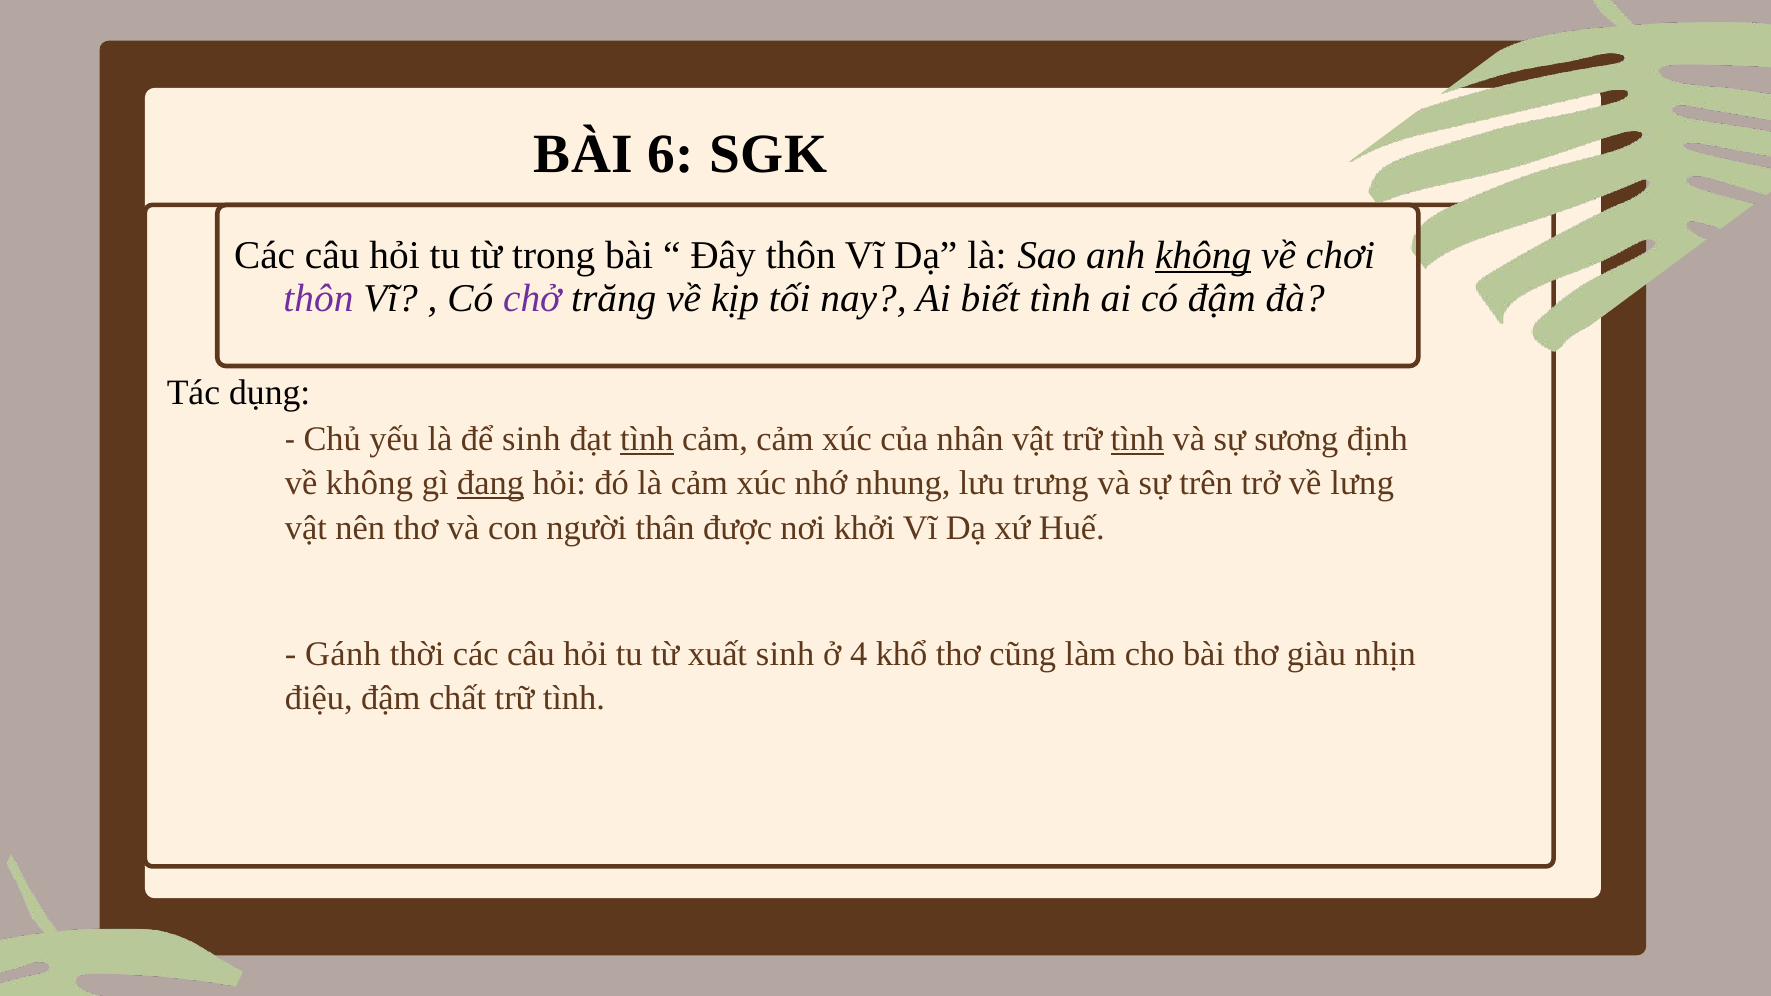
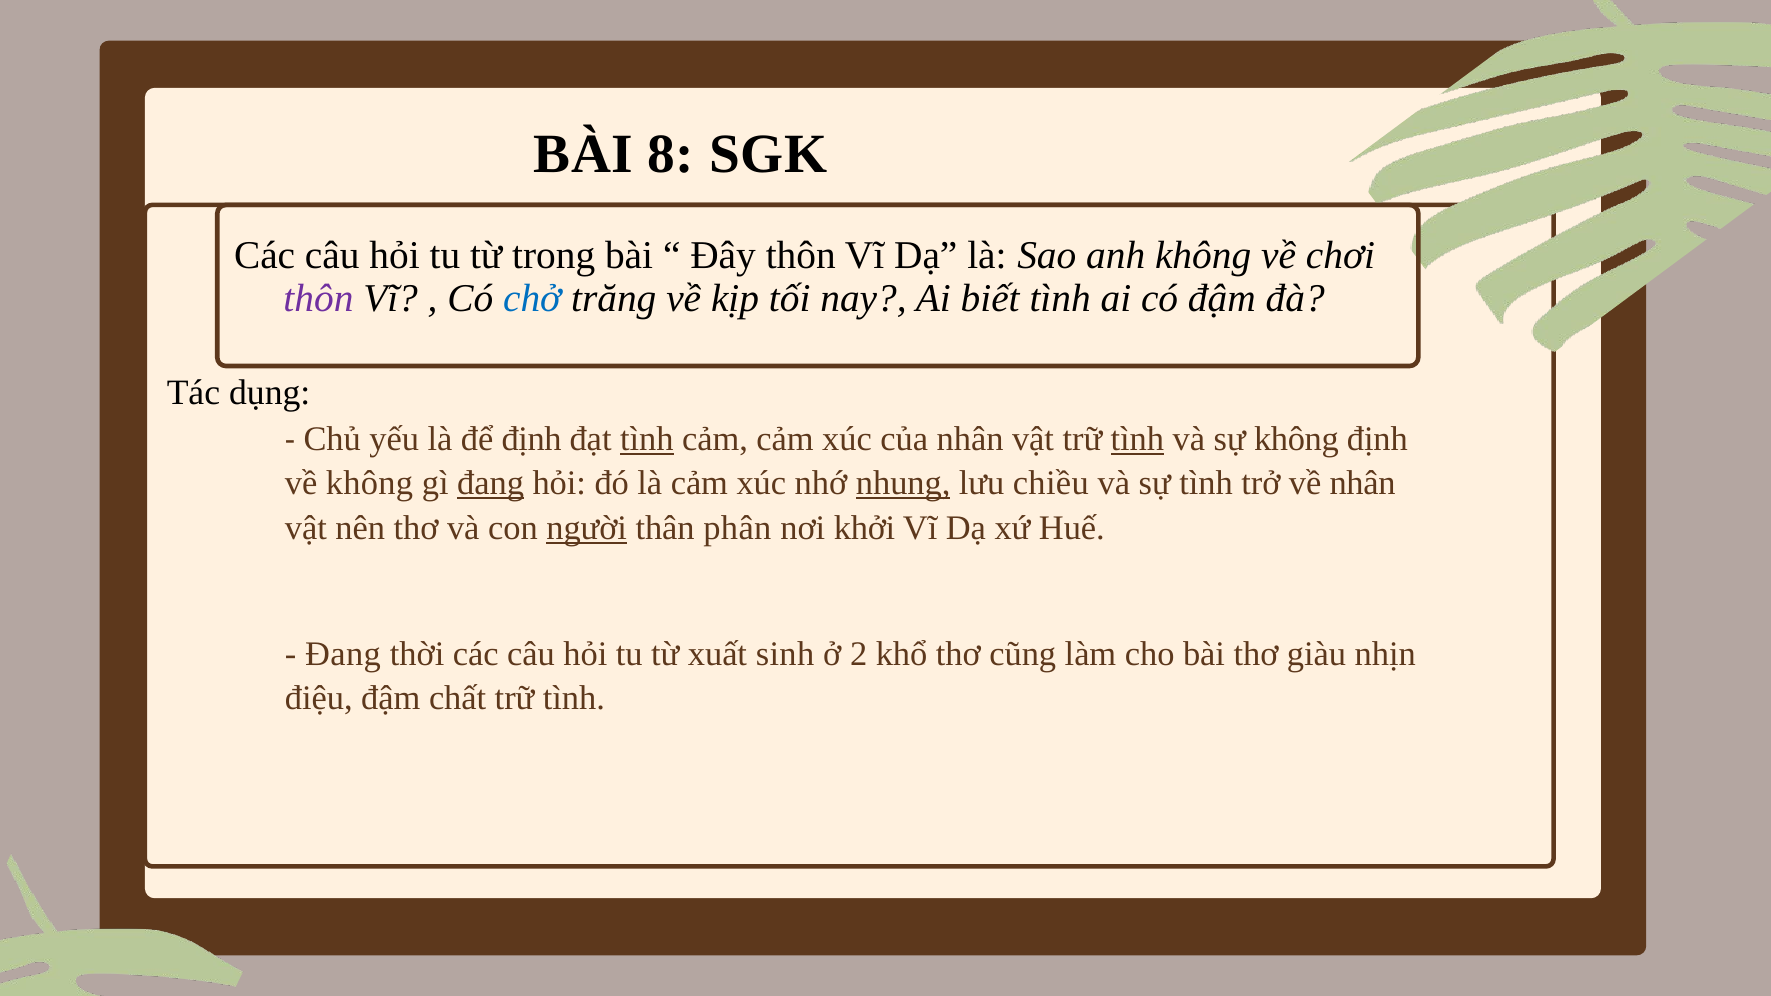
6: 6 -> 8 (671, 155)
không underline: present -> none (1203, 255)
chở colour: purple -> blue (532, 298)
để sinh: sinh -> định (532, 439)
sự sương: sương -> không (1296, 439)
nhung underline: none -> present (903, 484)
trưng: trưng -> chiều (1051, 484)
sự trên: trên -> tình (1206, 484)
về lưng: lưng -> nhân (1363, 484)
người underline: none -> present (587, 528)
được: được -> phân (737, 528)
Gánh: Gánh -> Đang (343, 654)
4: 4 -> 2 (859, 654)
